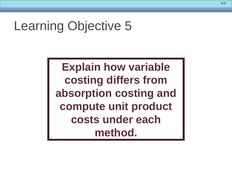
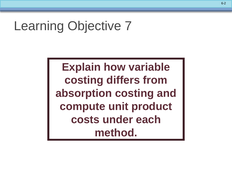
5: 5 -> 7 (128, 26)
